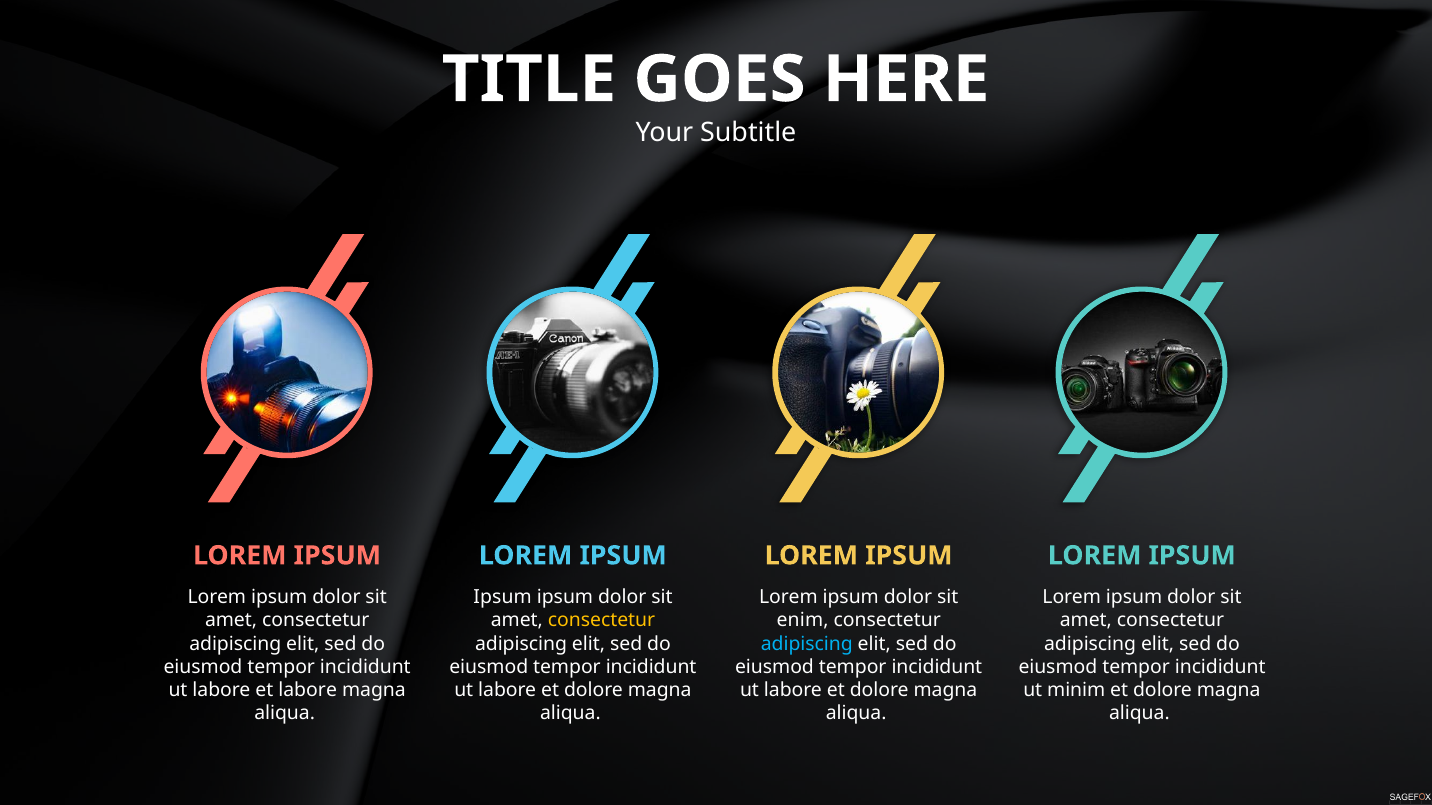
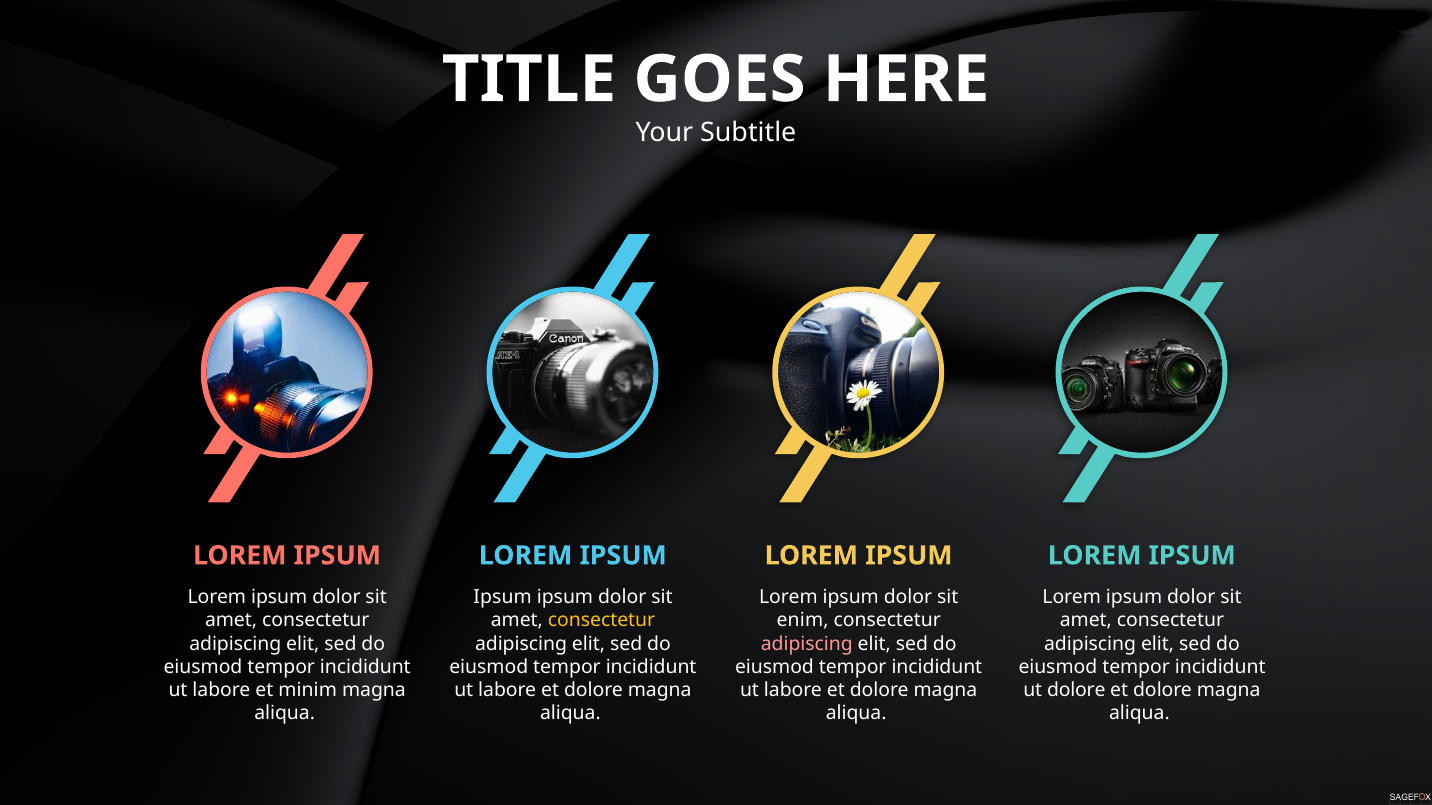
adipiscing colour: light blue -> pink (807, 644)
et labore: labore -> minim (308, 691)
ut minim: minim -> dolore (1076, 691)
